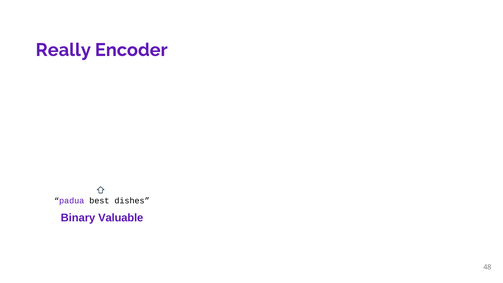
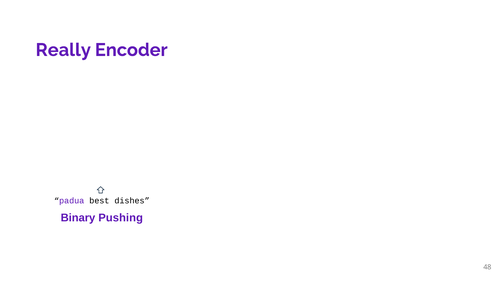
Valuable: Valuable -> Pushing (121, 218)
